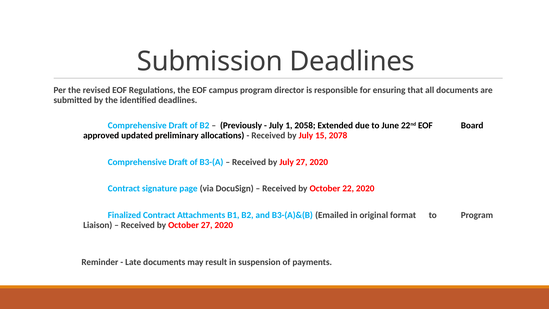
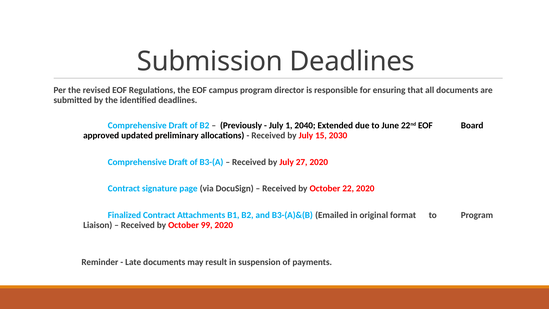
2058: 2058 -> 2040 (305, 125)
2078: 2078 -> 2030 (338, 135)
October 27: 27 -> 99 (207, 225)
